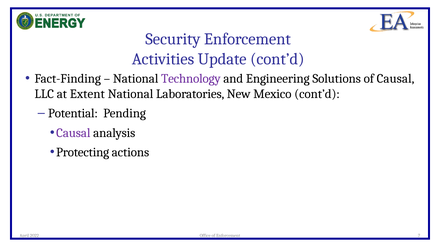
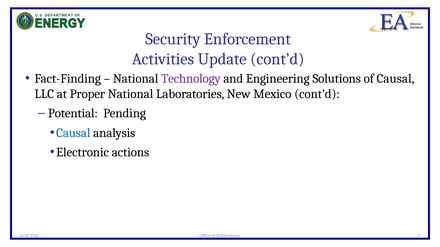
Extent: Extent -> Proper (87, 94)
Causal colour: purple -> blue (73, 133)
Protecting: Protecting -> Electronic (83, 153)
